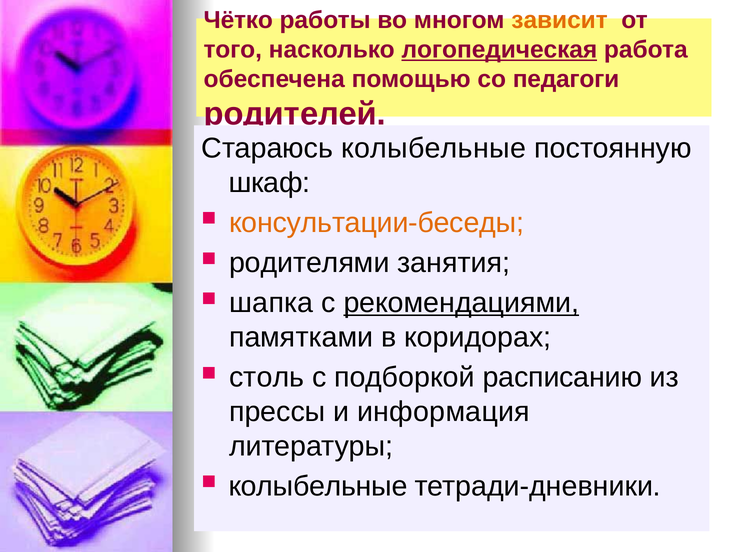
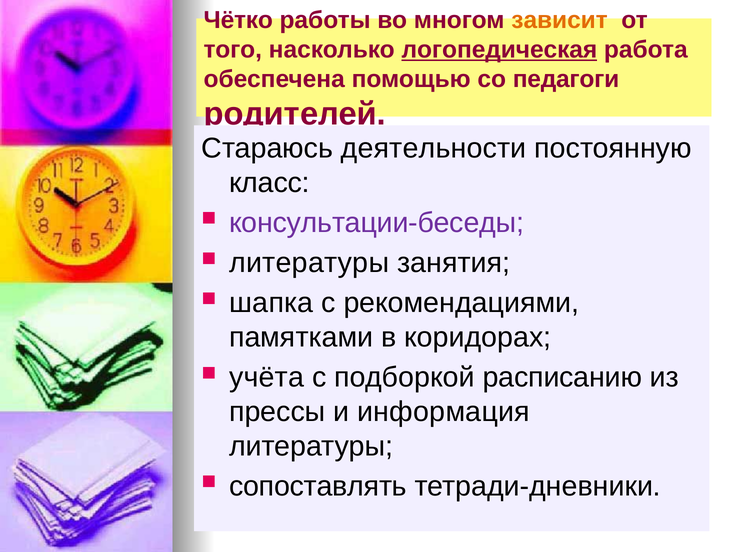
Стараюсь колыбельные: колыбельные -> деятельности (434, 148)
шкаф: шкаф -> класс (269, 183)
консультации-беседы colour: orange -> purple (377, 223)
родителями: родителями -> литературы (309, 263)
рекомендациями underline: present -> none (461, 303)
столь: столь -> учёта (267, 377)
колыбельные: колыбельные -> сопоставлять (318, 486)
